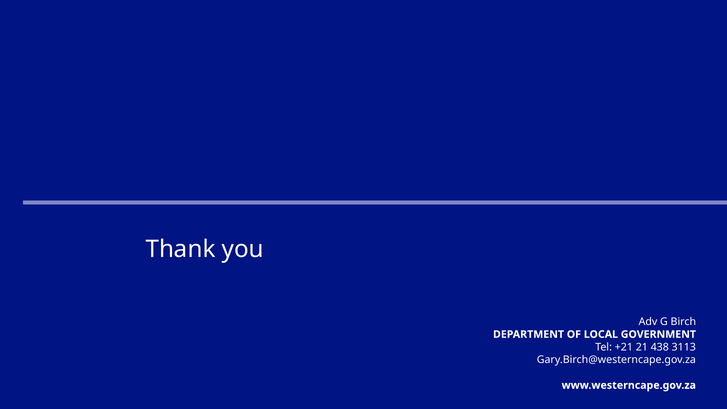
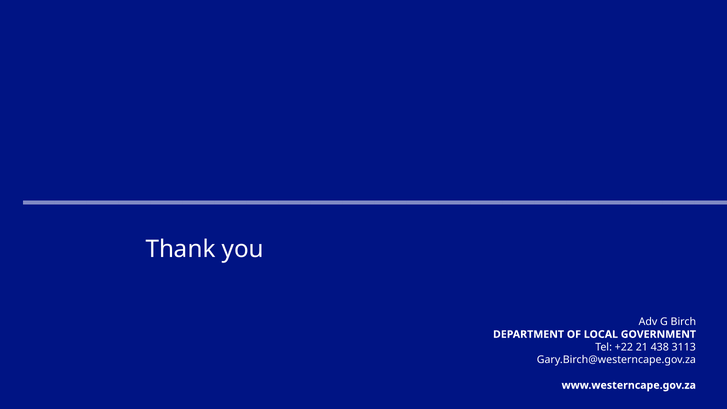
+21: +21 -> +22 (624, 347)
